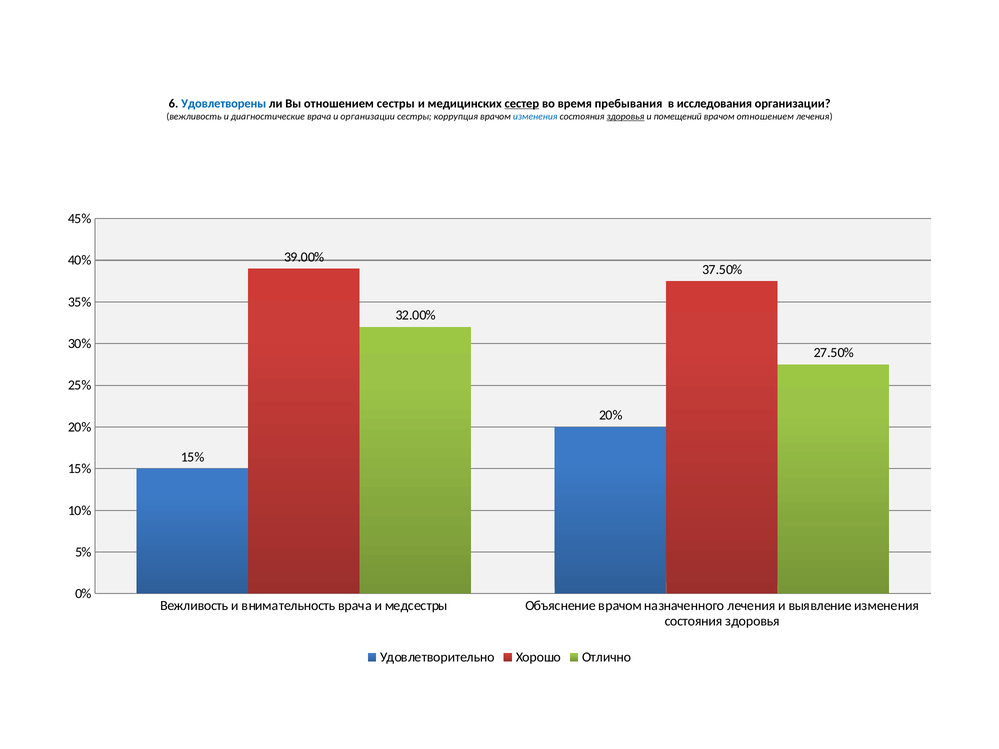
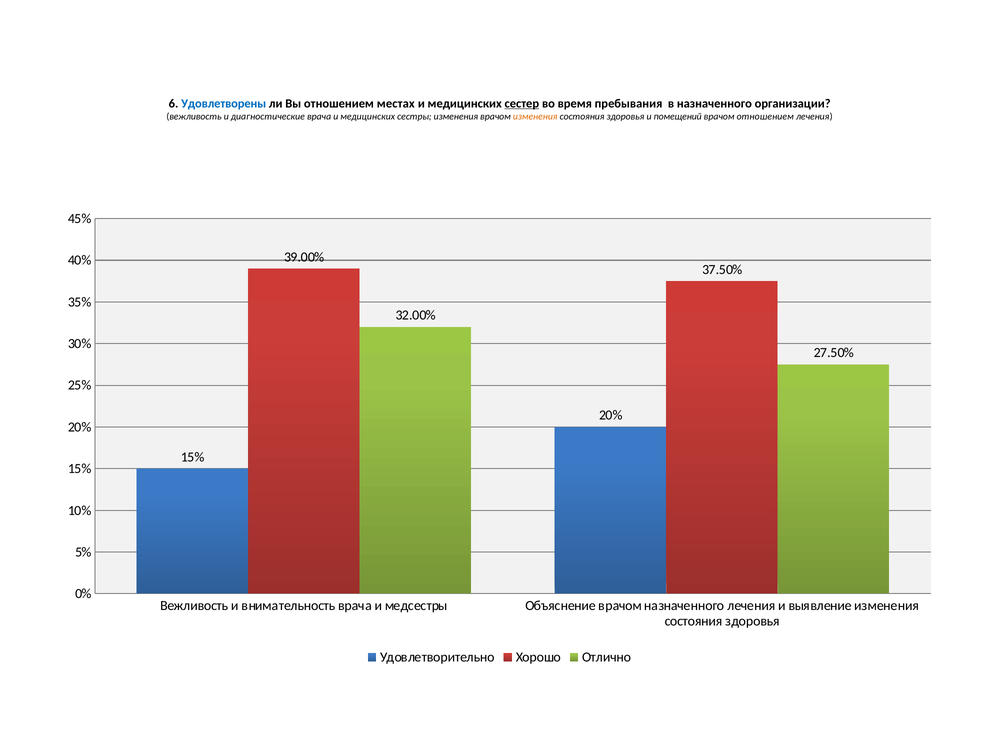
отношением сестры: сестры -> местах (396, 103)
в исследования: исследования -> назначенного (714, 103)
врача и организации: организации -> медицинских (368, 117)
сестры коррупция: коррупция -> изменения (456, 117)
изменения colour: blue -> orange (535, 117)
здоровья underline: present -> none (625, 117)
